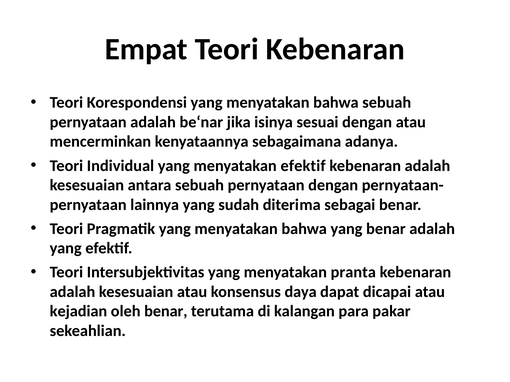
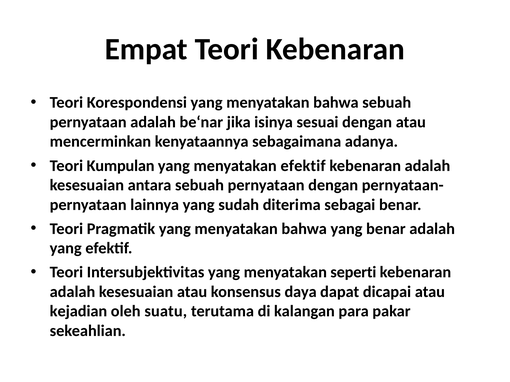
Individual: Individual -> Kumpulan (121, 166)
pranta: pranta -> seperti (353, 273)
oleh benar: benar -> suatu (166, 312)
